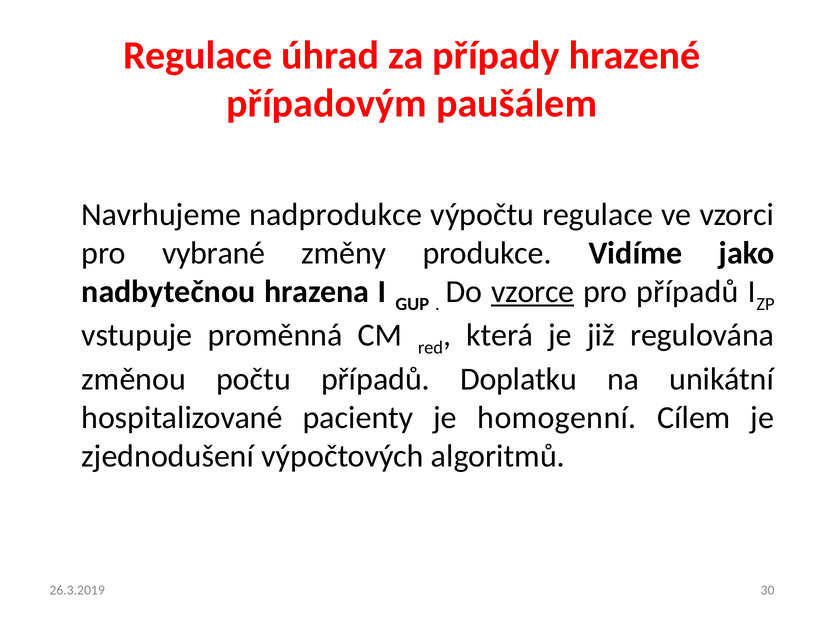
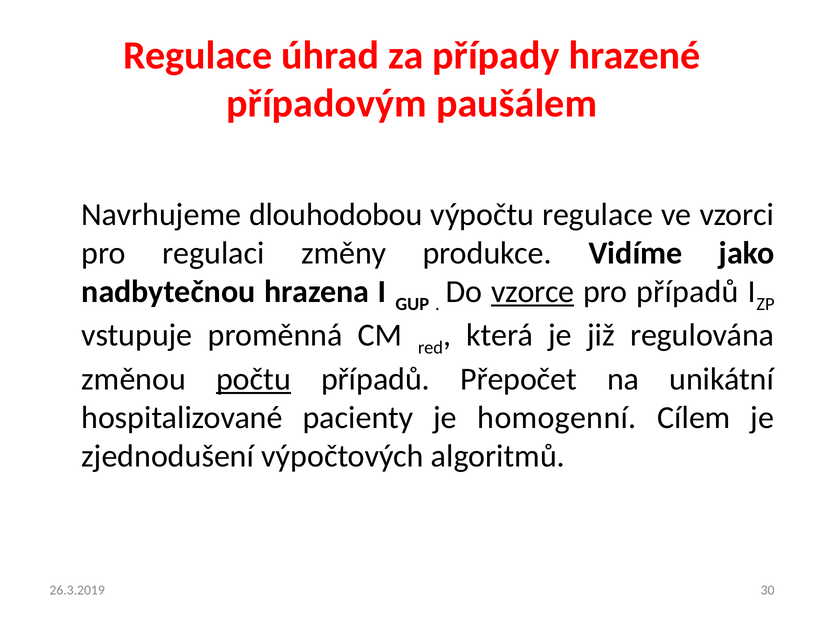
nadprodukce: nadprodukce -> dlouhodobou (336, 215)
vybrané: vybrané -> regulaci (213, 253)
počtu underline: none -> present (253, 379)
Doplatku: Doplatku -> Přepočet (518, 379)
